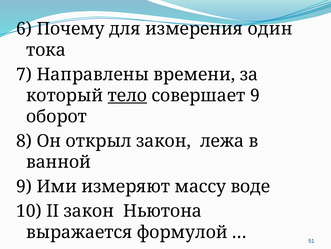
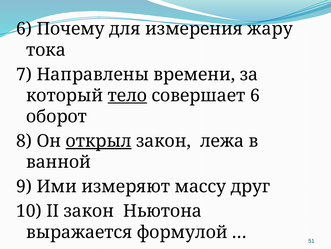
один: один -> жару (270, 29)
совершает 9: 9 -> 6 (255, 95)
открыл underline: none -> present (99, 141)
воде: воде -> друг (250, 186)
